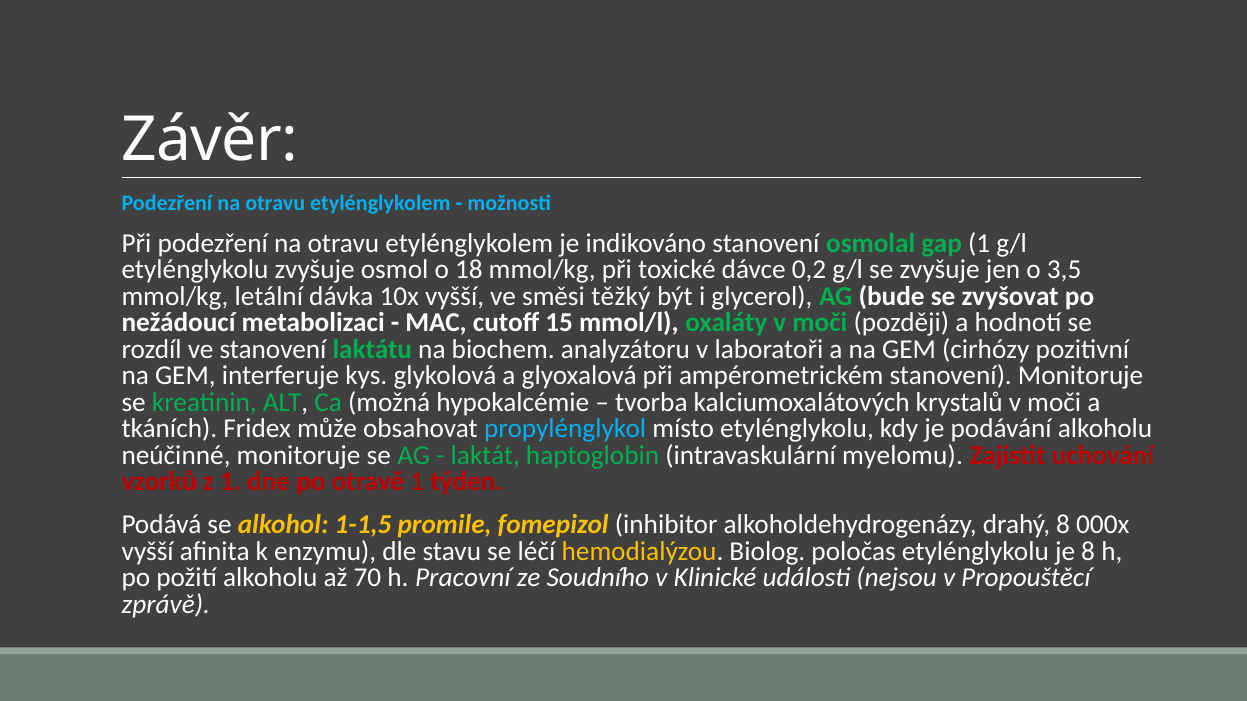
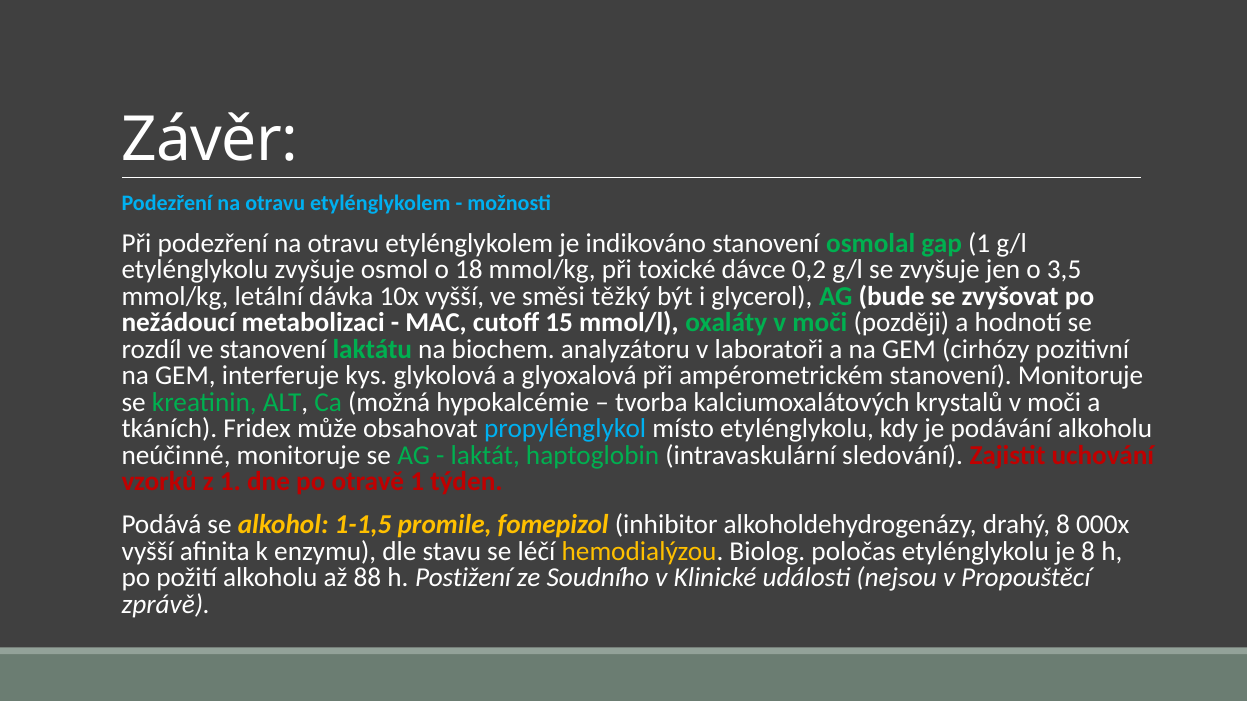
myelomu: myelomu -> sledování (903, 456)
70: 70 -> 88 (367, 578)
Pracovní: Pracovní -> Postižení (463, 578)
